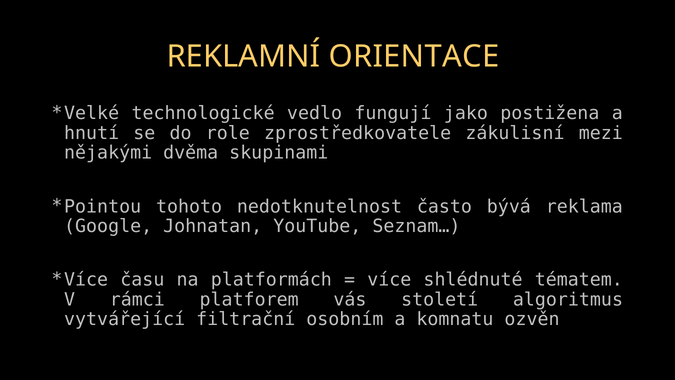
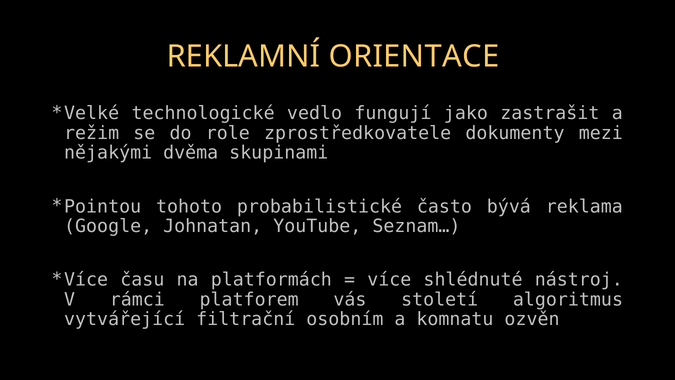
postižena: postižena -> zastrašit (550, 113)
hnutí: hnutí -> režim (92, 133)
zákulisní: zákulisní -> dokumenty (515, 133)
nedotknutelnost: nedotknutelnost -> probabilistické (320, 206)
tématem: tématem -> nástroj (579, 280)
